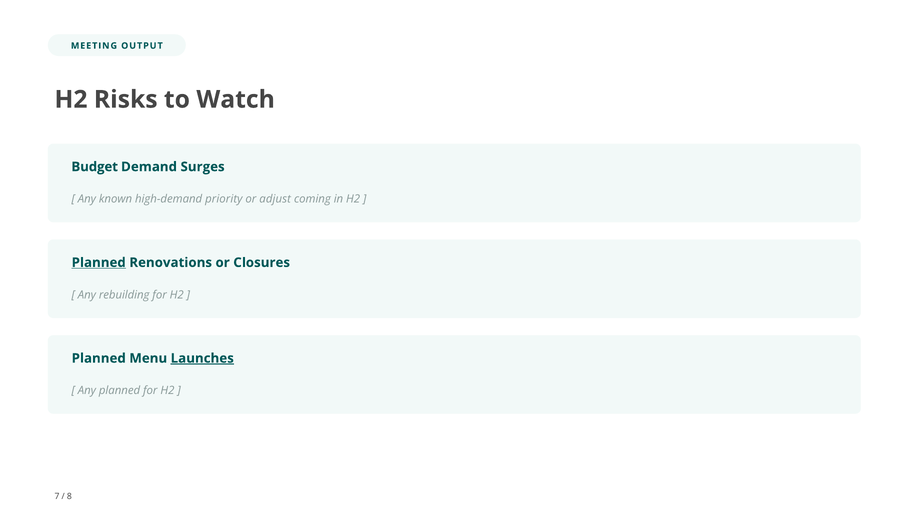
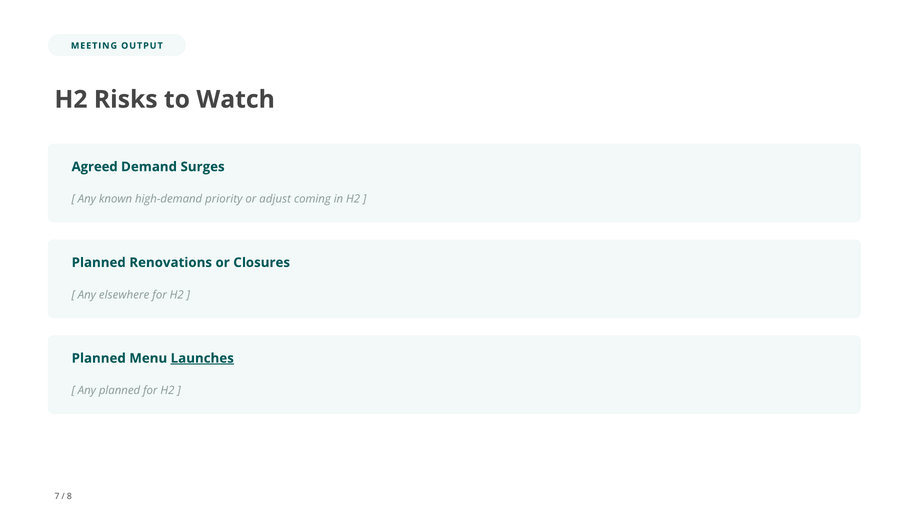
Budget: Budget -> Agreed (95, 167)
Planned underline: present -> none (99, 262)
rebuilding: rebuilding -> elsewhere (124, 295)
